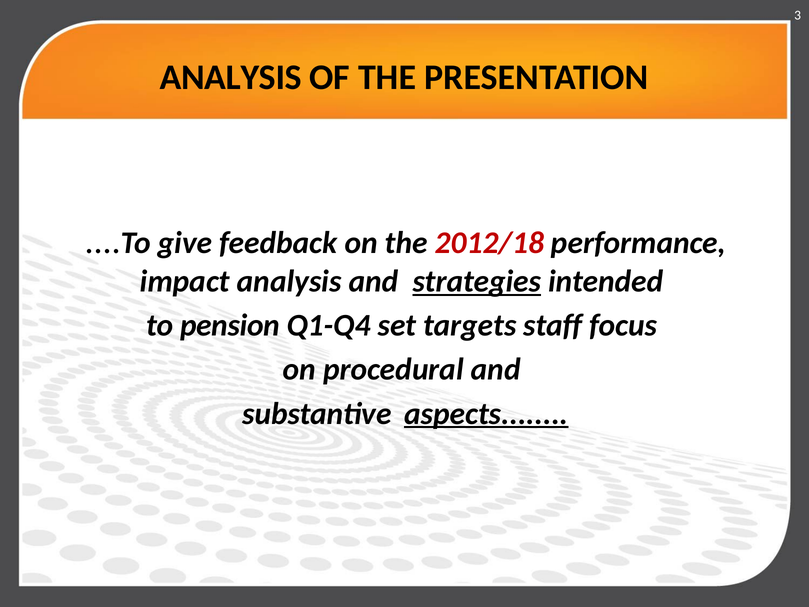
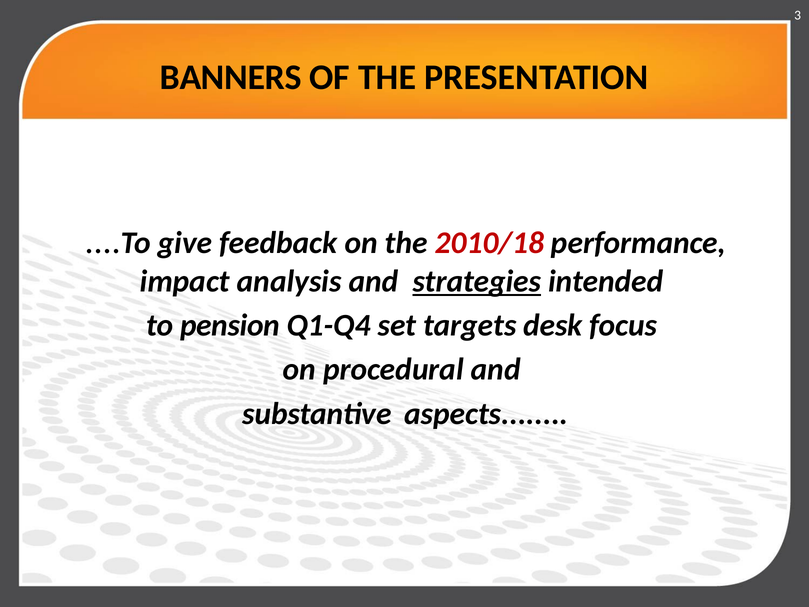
ANALYSIS: ANALYSIS -> BANNERS (231, 77)
2012/18: 2012/18 -> 2010/18 (489, 243)
staff: staff -> desk (553, 325)
aspects underline: present -> none (486, 413)
